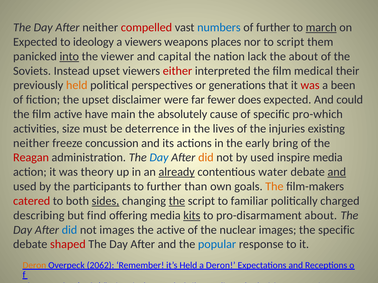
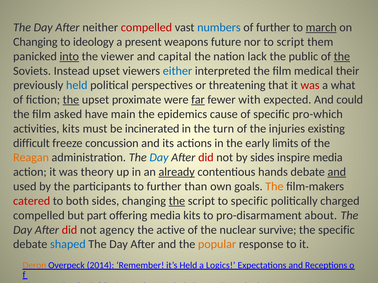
Expected: Expected -> Changing (35, 42)
a viewers: viewers -> present (143, 42)
places: places -> future (226, 42)
the about: about -> public (303, 56)
the underline: none -> present (342, 56)
either colour: red -> blue (177, 71)
held colour: orange -> blue (77, 85)
generations: generations -> threatening (237, 85)
been: been -> what (343, 85)
the underline: none -> present (71, 100)
disclaimer: disclaimer -> proximate (137, 100)
far underline: none -> present (198, 100)
does: does -> with (249, 100)
film active: active -> asked (68, 114)
absolutely: absolutely -> epidemics (182, 114)
activities size: size -> kits (71, 129)
deterrence: deterrence -> incinerated (152, 129)
lives: lives -> turn (223, 129)
neither: neither -> difficult (31, 143)
bring: bring -> limits (285, 143)
Reagan colour: red -> orange (31, 158)
did colour: orange -> red (206, 158)
by used: used -> sides (262, 158)
water: water -> hands (273, 172)
sides underline: present -> none (105, 201)
to familiar: familiar -> specific (249, 201)
describing: describing -> compelled (39, 216)
find: find -> part (97, 216)
kits underline: present -> none (192, 216)
did colour: blue -> red (70, 230)
not images: images -> agency (117, 230)
nuclear images: images -> survive (278, 230)
shaped colour: red -> blue (68, 245)
popular colour: blue -> orange (217, 245)
2062: 2062 -> 2014 (101, 266)
a Deron: Deron -> Logics (221, 266)
